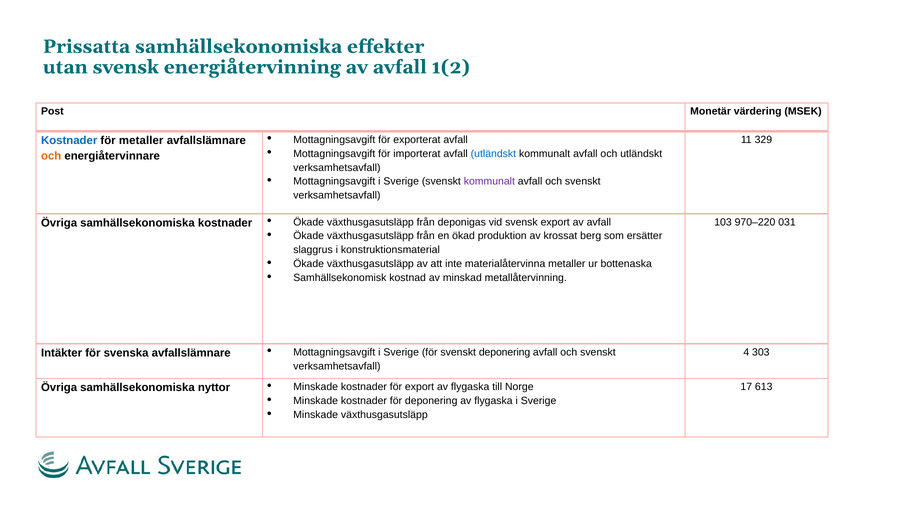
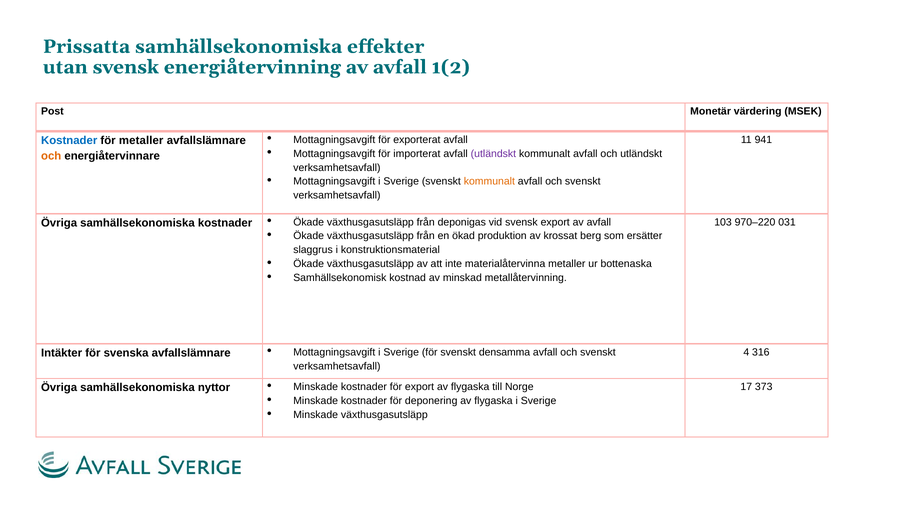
329: 329 -> 941 (763, 140)
utländskt colour: blue -> purple (493, 154)
kommunalt colour: purple -> orange (489, 181)
303: 303 -> 316 (761, 352)
svenskt deponering: deponering -> densamma (505, 352)
613: 613 -> 373 (764, 387)
